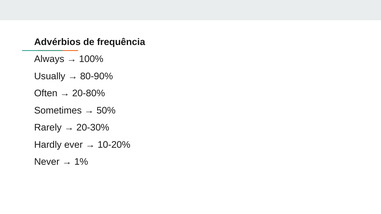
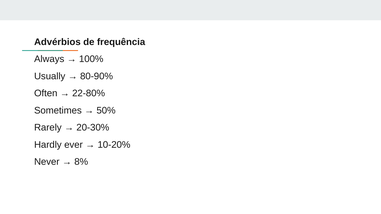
20-80%: 20-80% -> 22-80% (89, 93)
1%: 1% -> 8% (81, 162)
